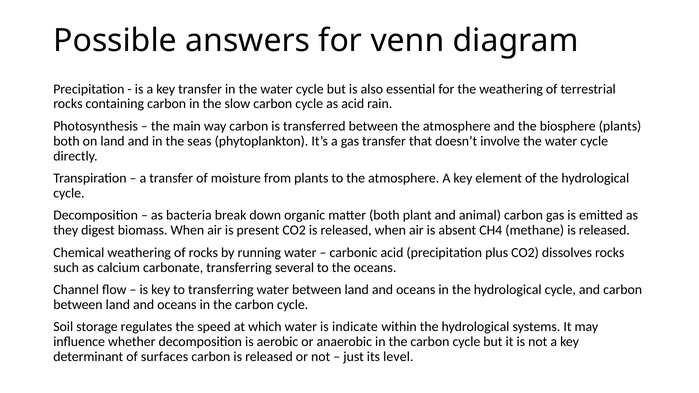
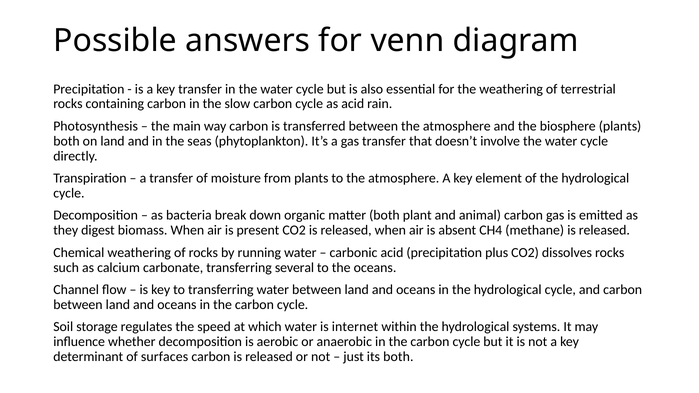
indicate: indicate -> internet (355, 327)
its level: level -> both (398, 357)
